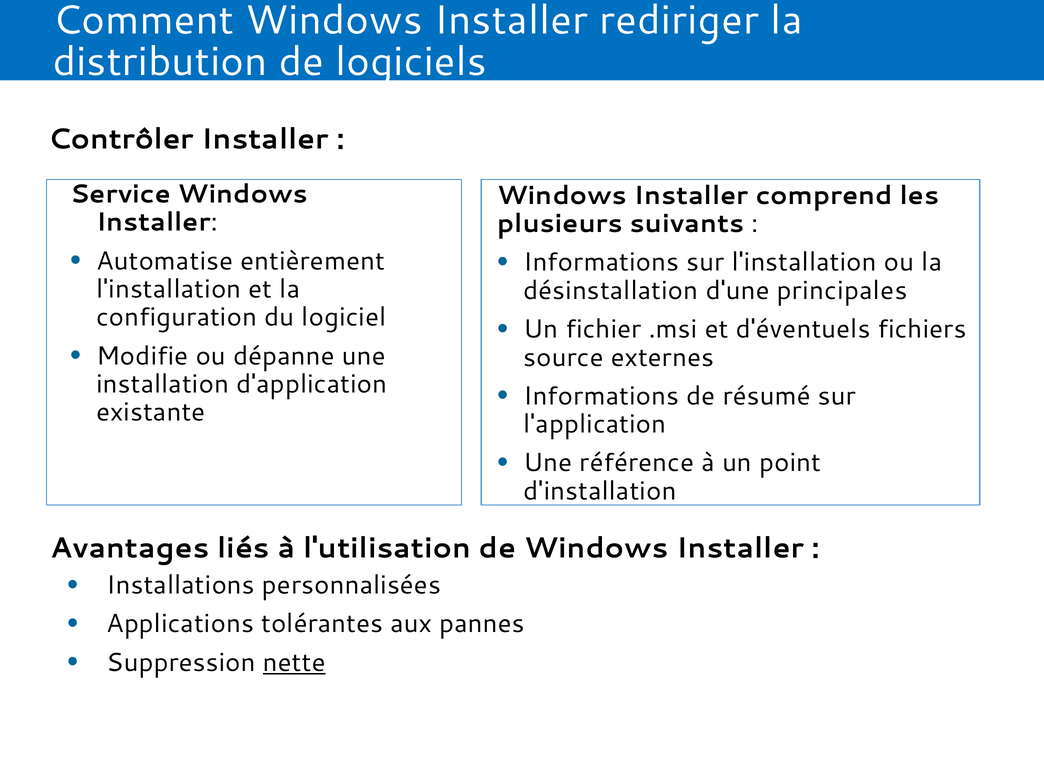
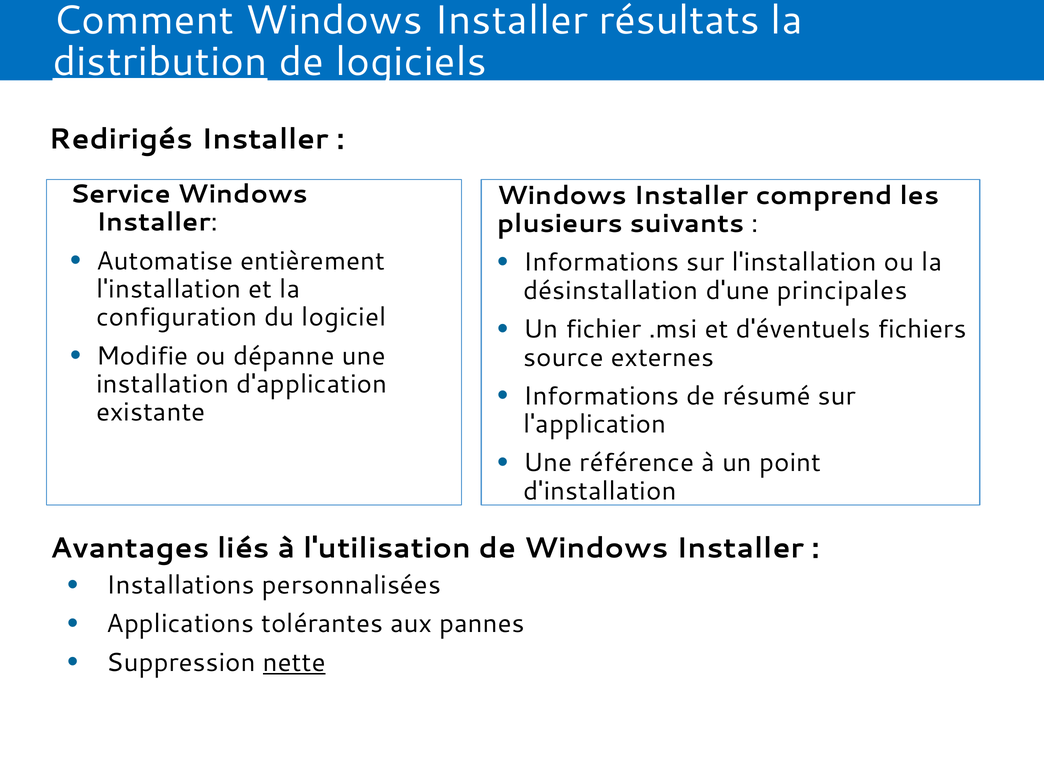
rediriger: rediriger -> résultats (679, 21)
distribution underline: none -> present (160, 62)
Contrôler: Contrôler -> Redirigés (121, 139)
